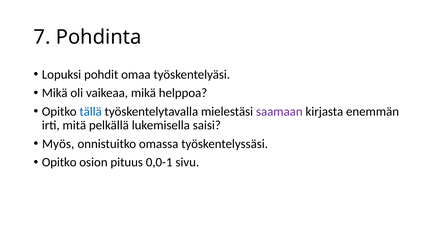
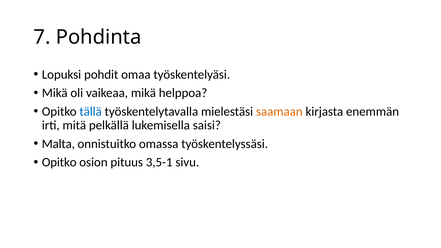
saamaan colour: purple -> orange (279, 112)
Myös: Myös -> Malta (58, 144)
0,0-1: 0,0-1 -> 3,5-1 (159, 162)
